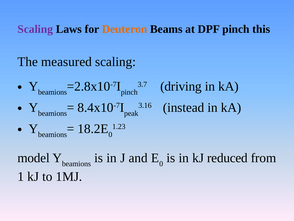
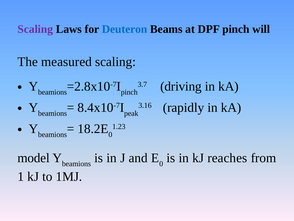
Deuteron colour: orange -> blue (125, 29)
this: this -> will (261, 29)
instead: instead -> rapidly (184, 107)
reduced: reduced -> reaches (227, 158)
